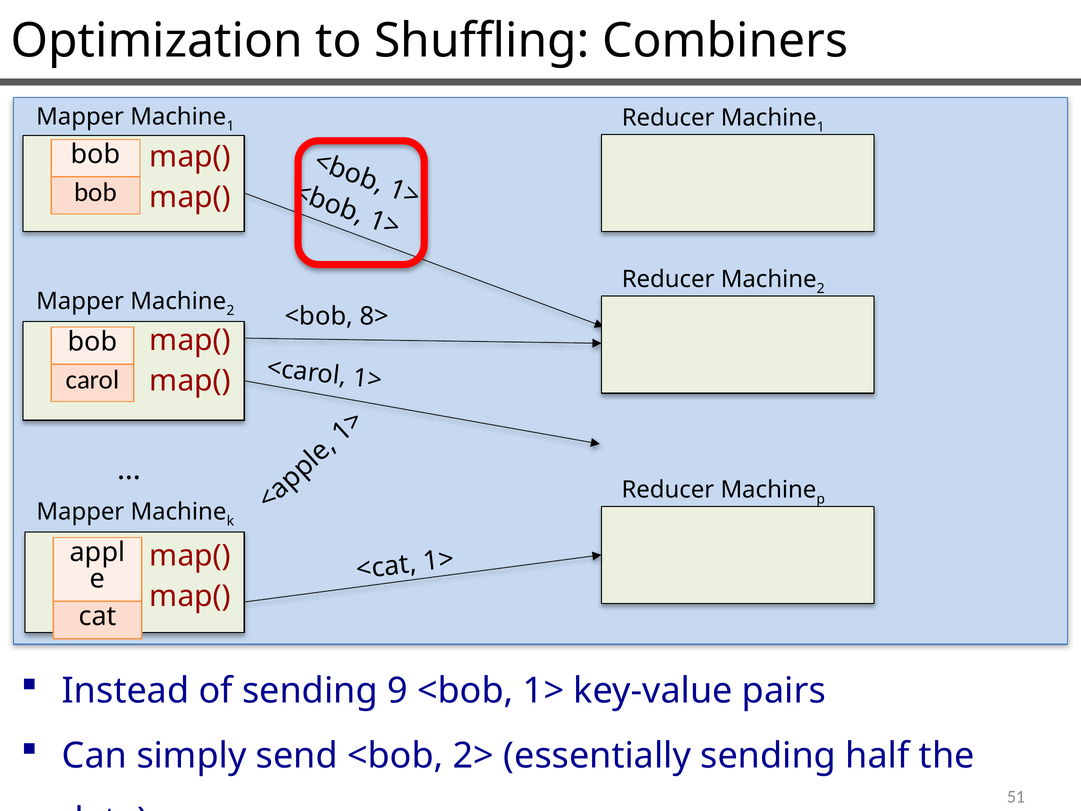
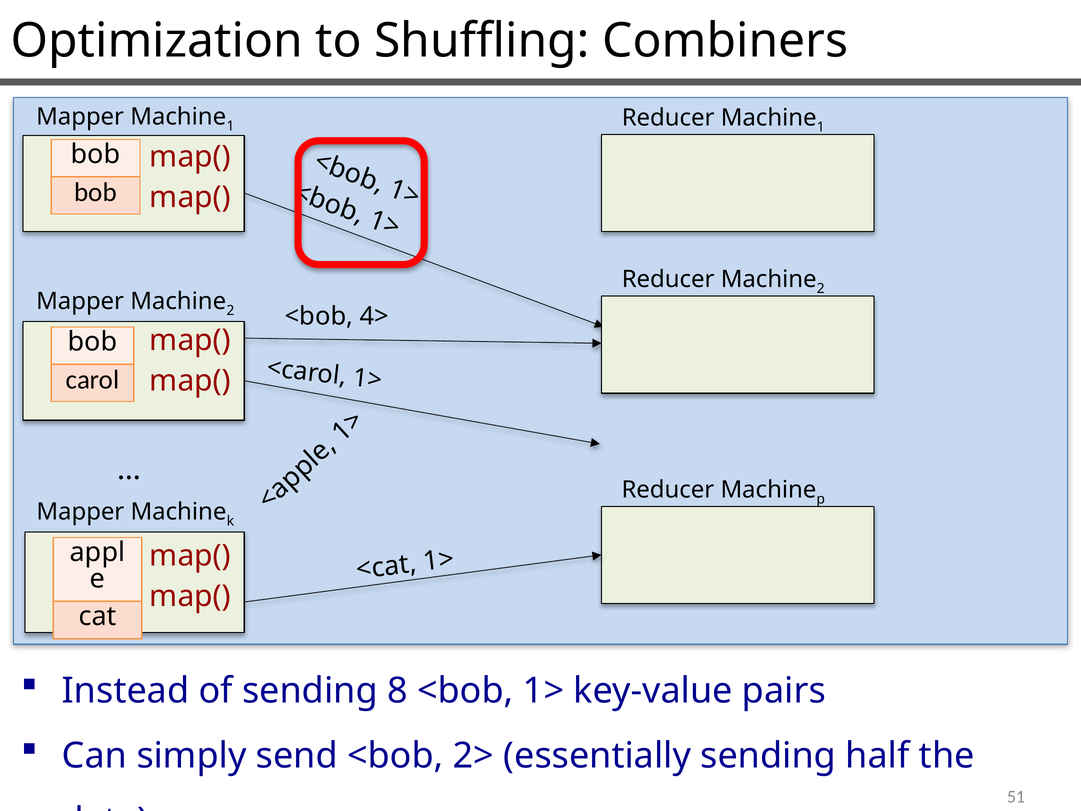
8>: 8> -> 4> (374, 316)
9: 9 -> 8 (397, 691)
